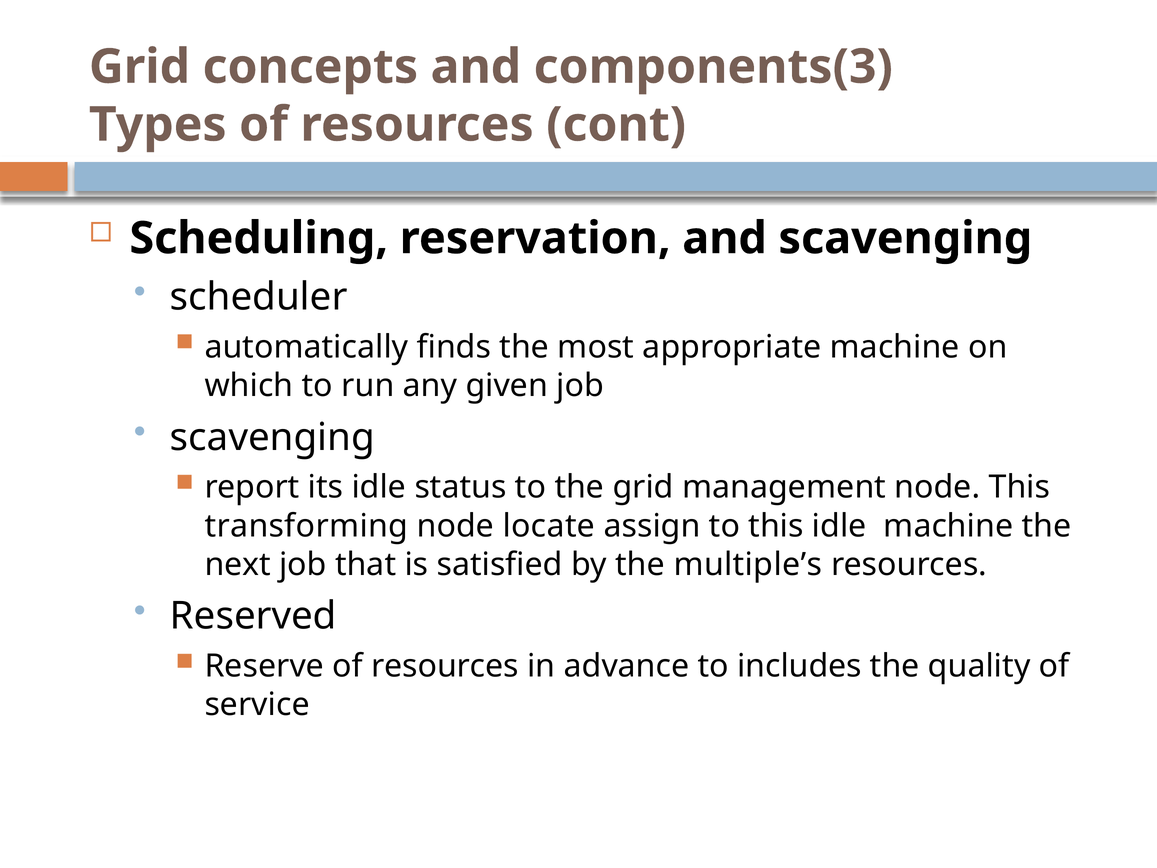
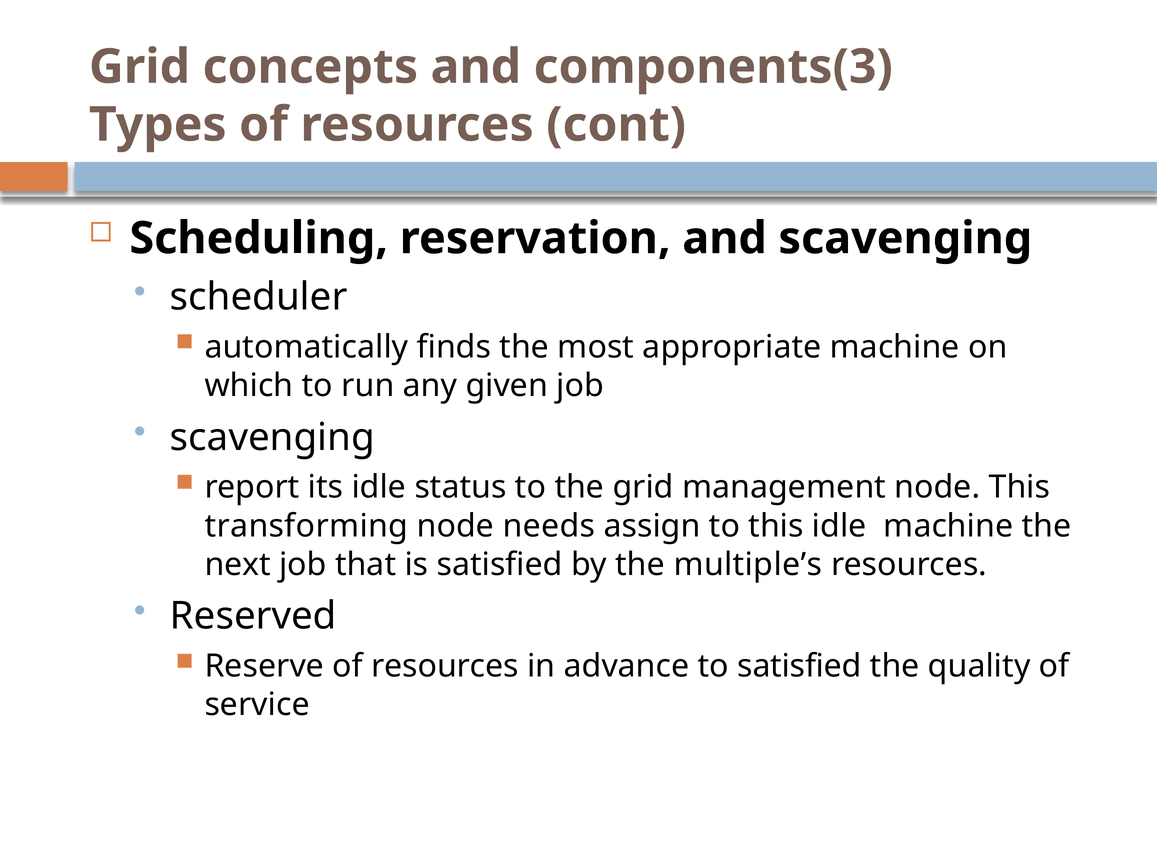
locate: locate -> needs (549, 526)
to includes: includes -> satisfied (799, 666)
